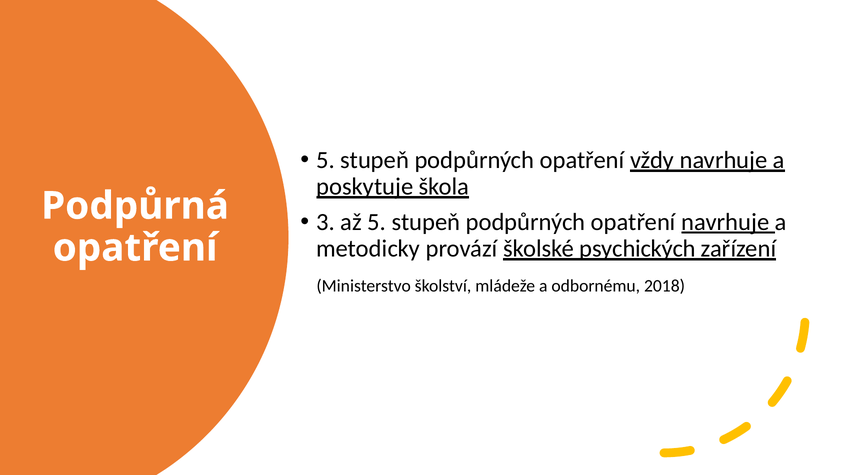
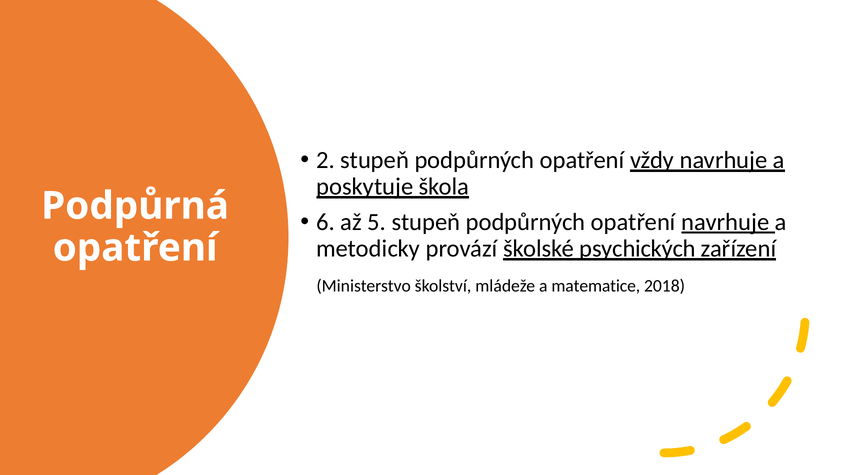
5: 5 -> 2 (326, 160)
3: 3 -> 6 (326, 222)
odbornému: odbornému -> matematice (596, 286)
